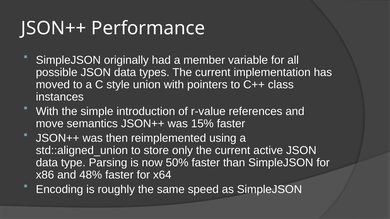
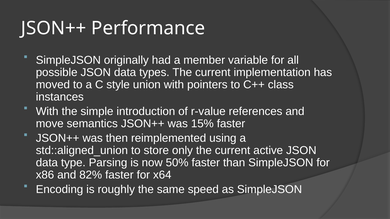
48%: 48% -> 82% (91, 175)
